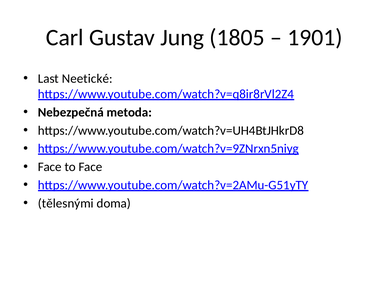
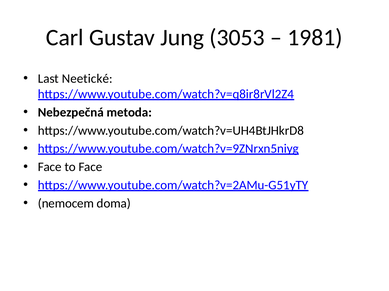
1805: 1805 -> 3053 (237, 38)
1901: 1901 -> 1981 (315, 38)
tělesnými: tělesnými -> nemocem (66, 204)
